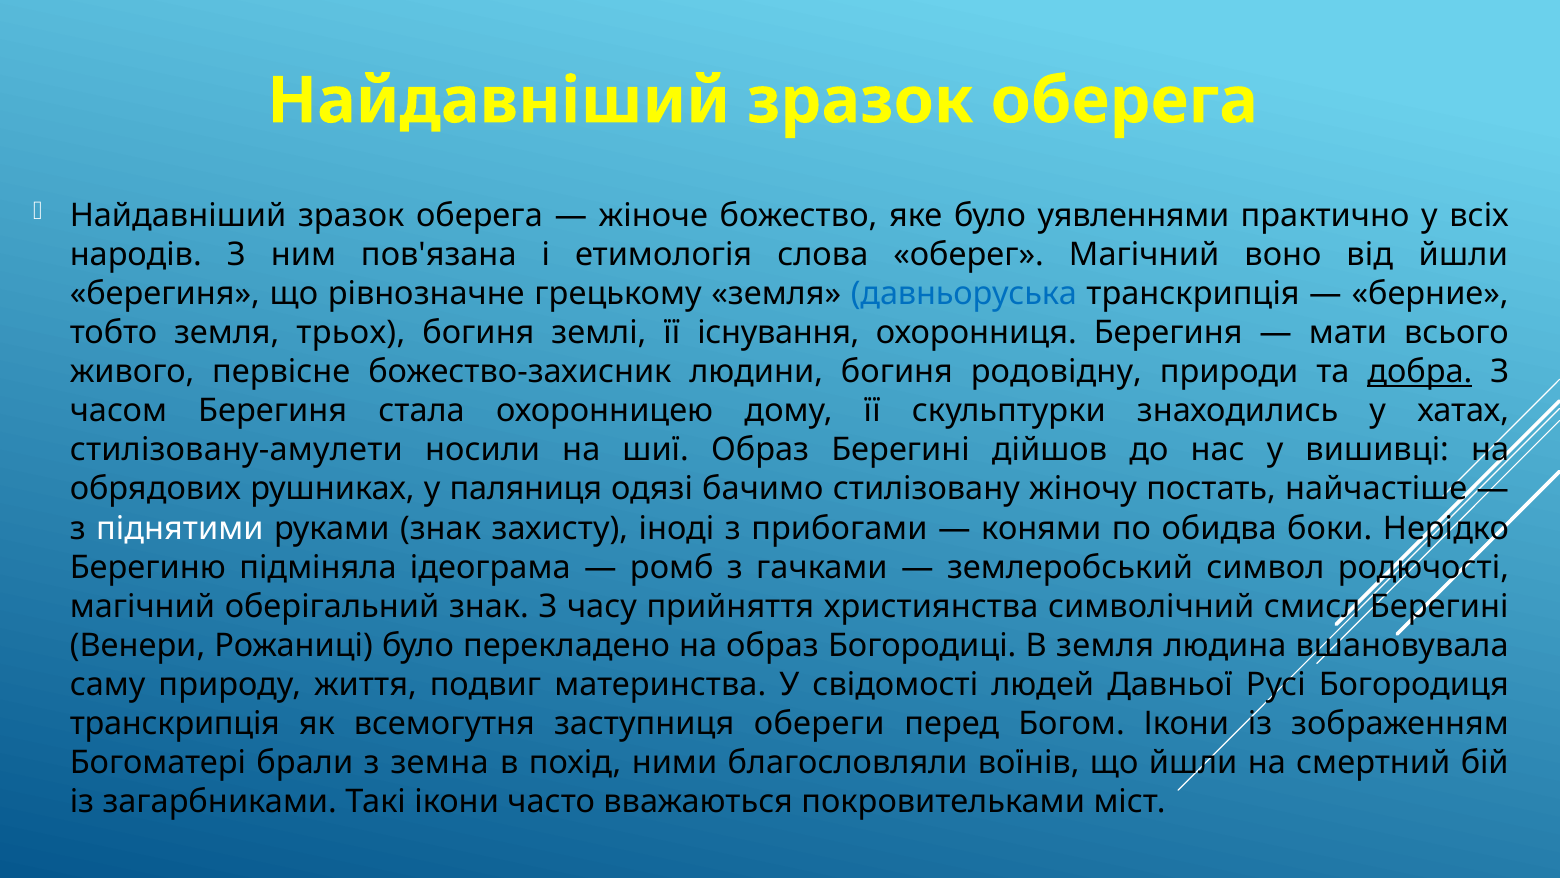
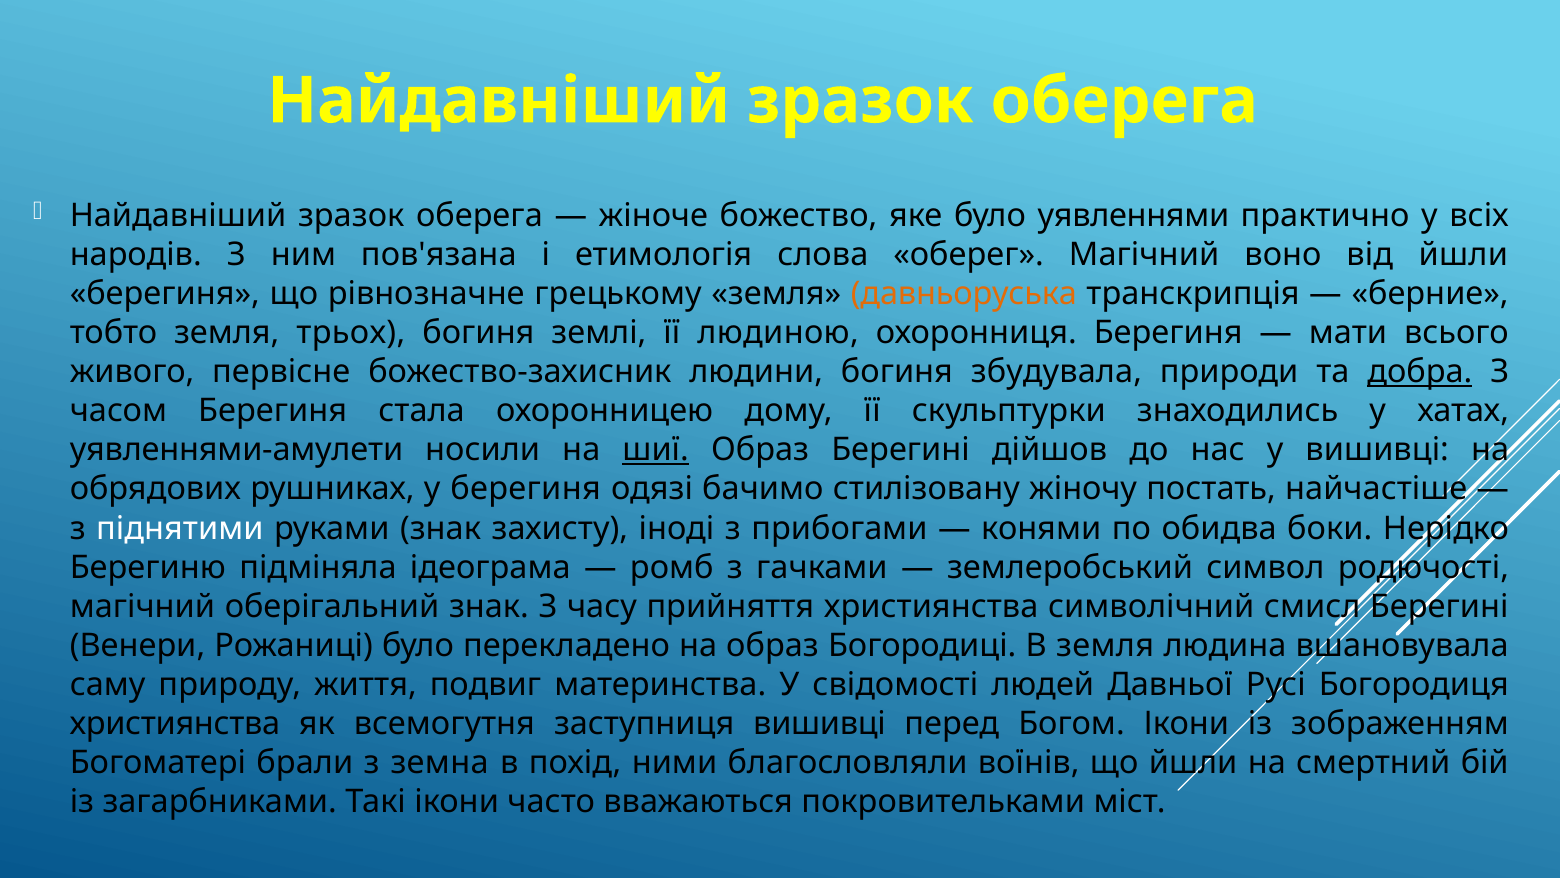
давньоруська colour: blue -> orange (964, 294)
існування: існування -> людиною (778, 333)
родовідну: родовідну -> збудувала (1056, 372)
стилізовану-амулети: стилізовану-амулети -> уявленнями-амулети (236, 450)
шиї underline: none -> present (656, 450)
у паляниця: паляниця -> берегиня (526, 489)
транскрипція: транскрипція -> християнства (175, 723)
заступниця обереги: обереги -> вишивці (820, 723)
